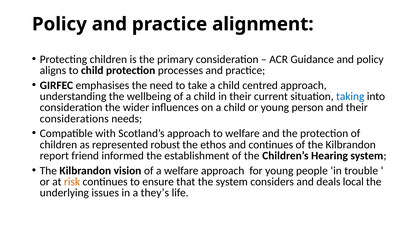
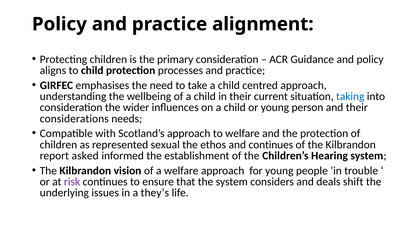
robust: robust -> sexual (165, 144)
friend: friend -> asked (85, 155)
risk colour: orange -> purple (72, 181)
local: local -> shift (353, 181)
